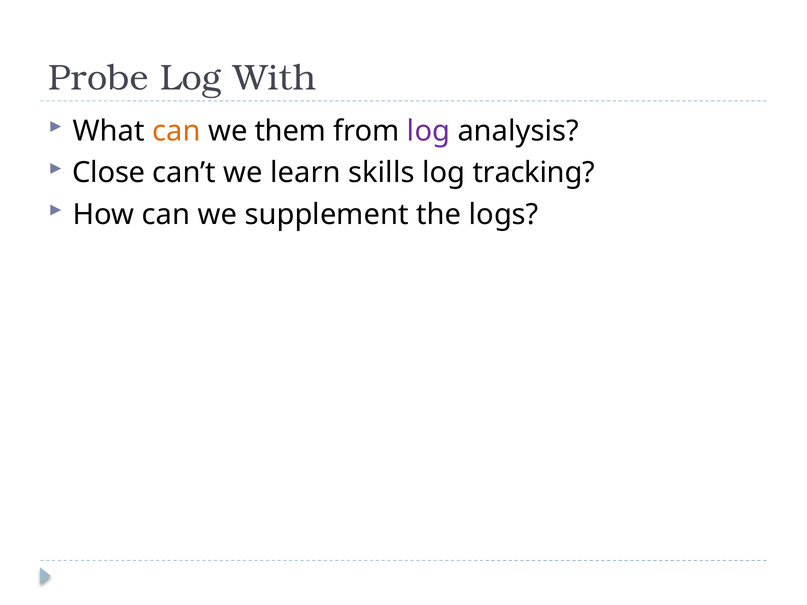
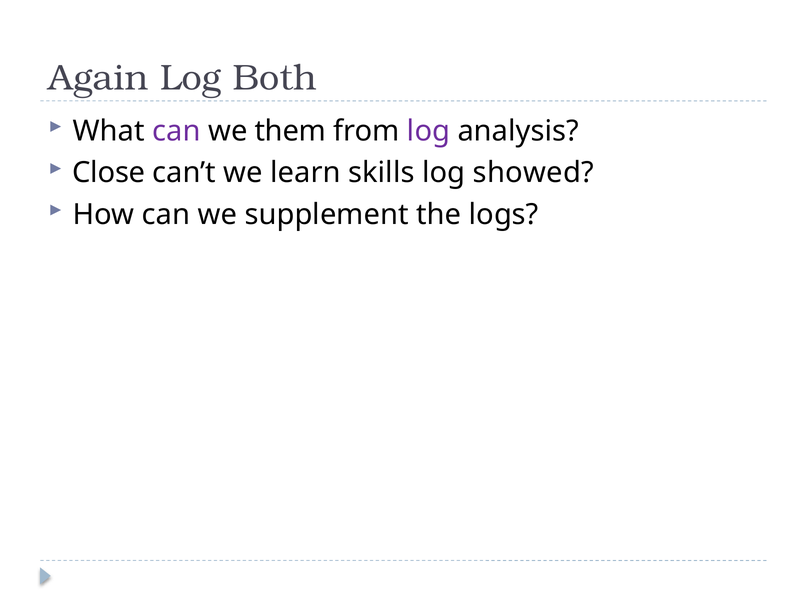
Probe: Probe -> Again (98, 78)
With: With -> Both (275, 78)
can colour: orange -> purple (176, 131)
tracking: tracking -> showed (533, 173)
